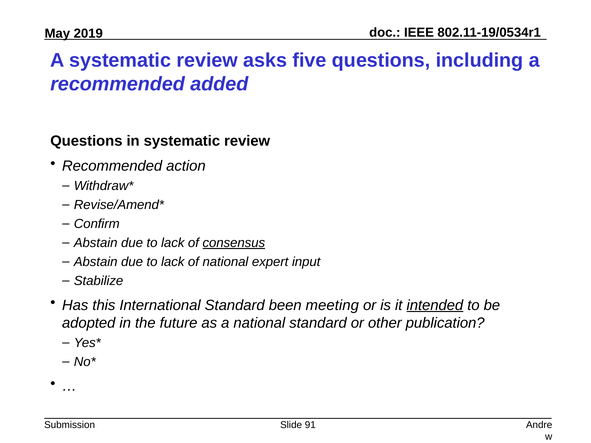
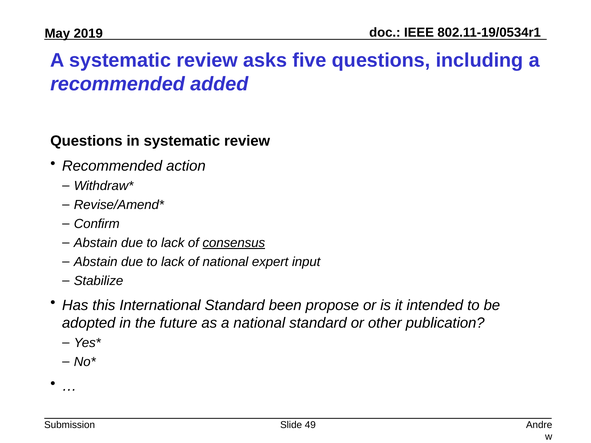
meeting: meeting -> propose (332, 305)
intended underline: present -> none (435, 305)
91: 91 -> 49 (310, 425)
